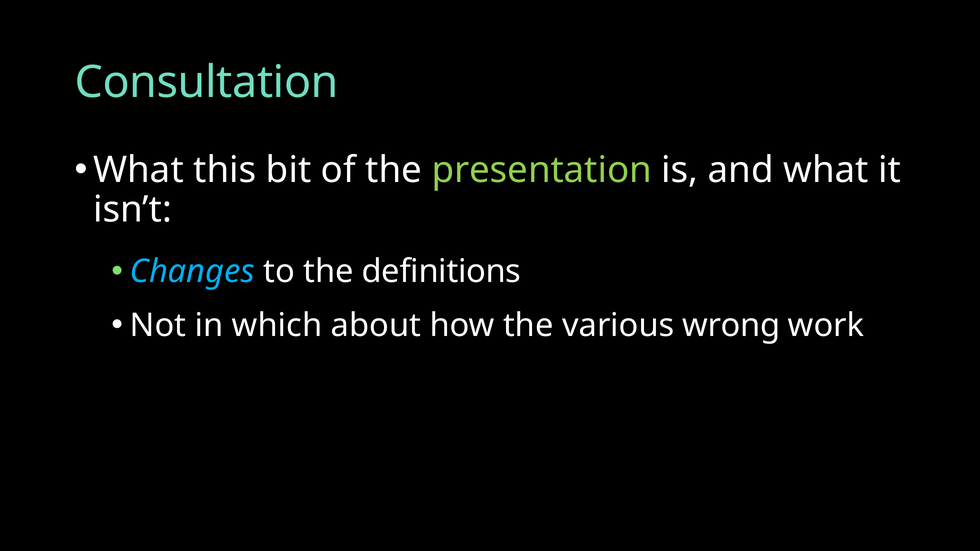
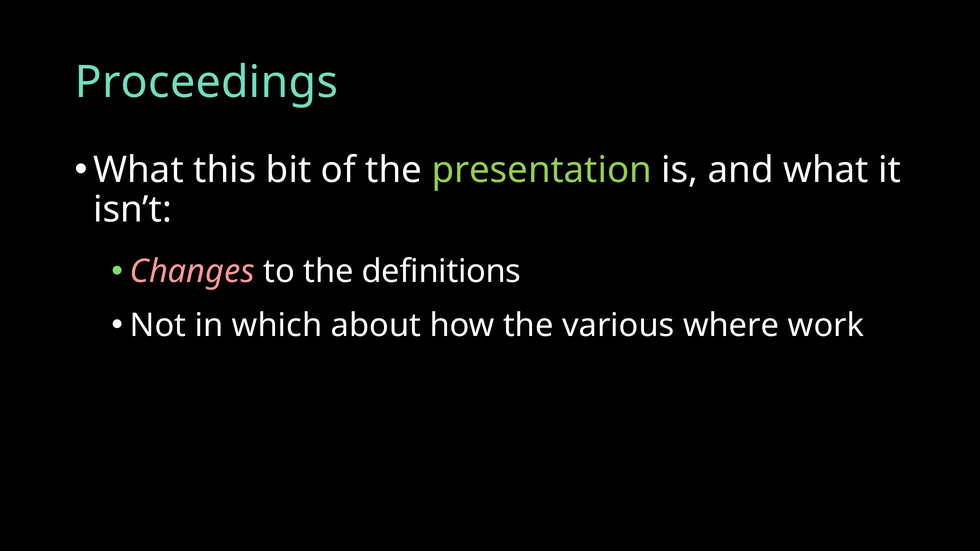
Consultation: Consultation -> Proceedings (206, 82)
Changes colour: light blue -> pink (192, 272)
wrong: wrong -> where (731, 325)
